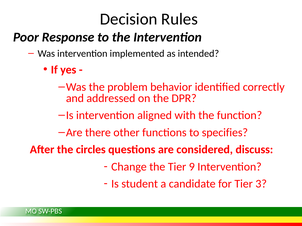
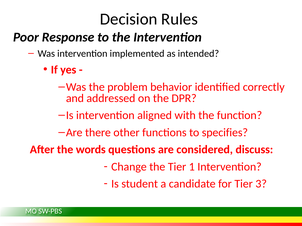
circles: circles -> words (91, 150)
9: 9 -> 1 (192, 167)
